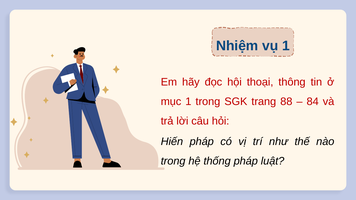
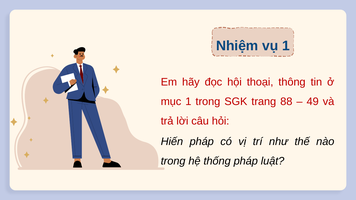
84: 84 -> 49 (313, 102)
